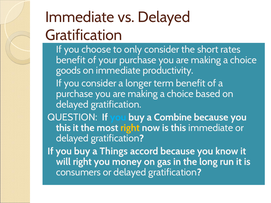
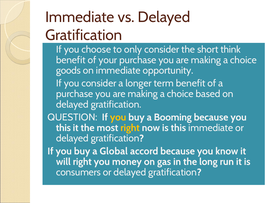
rates: rates -> think (231, 49)
productivity: productivity -> opportunity (168, 71)
you colour: light blue -> yellow (118, 117)
Combine: Combine -> Booming (173, 117)
Things: Things -> Global (114, 151)
